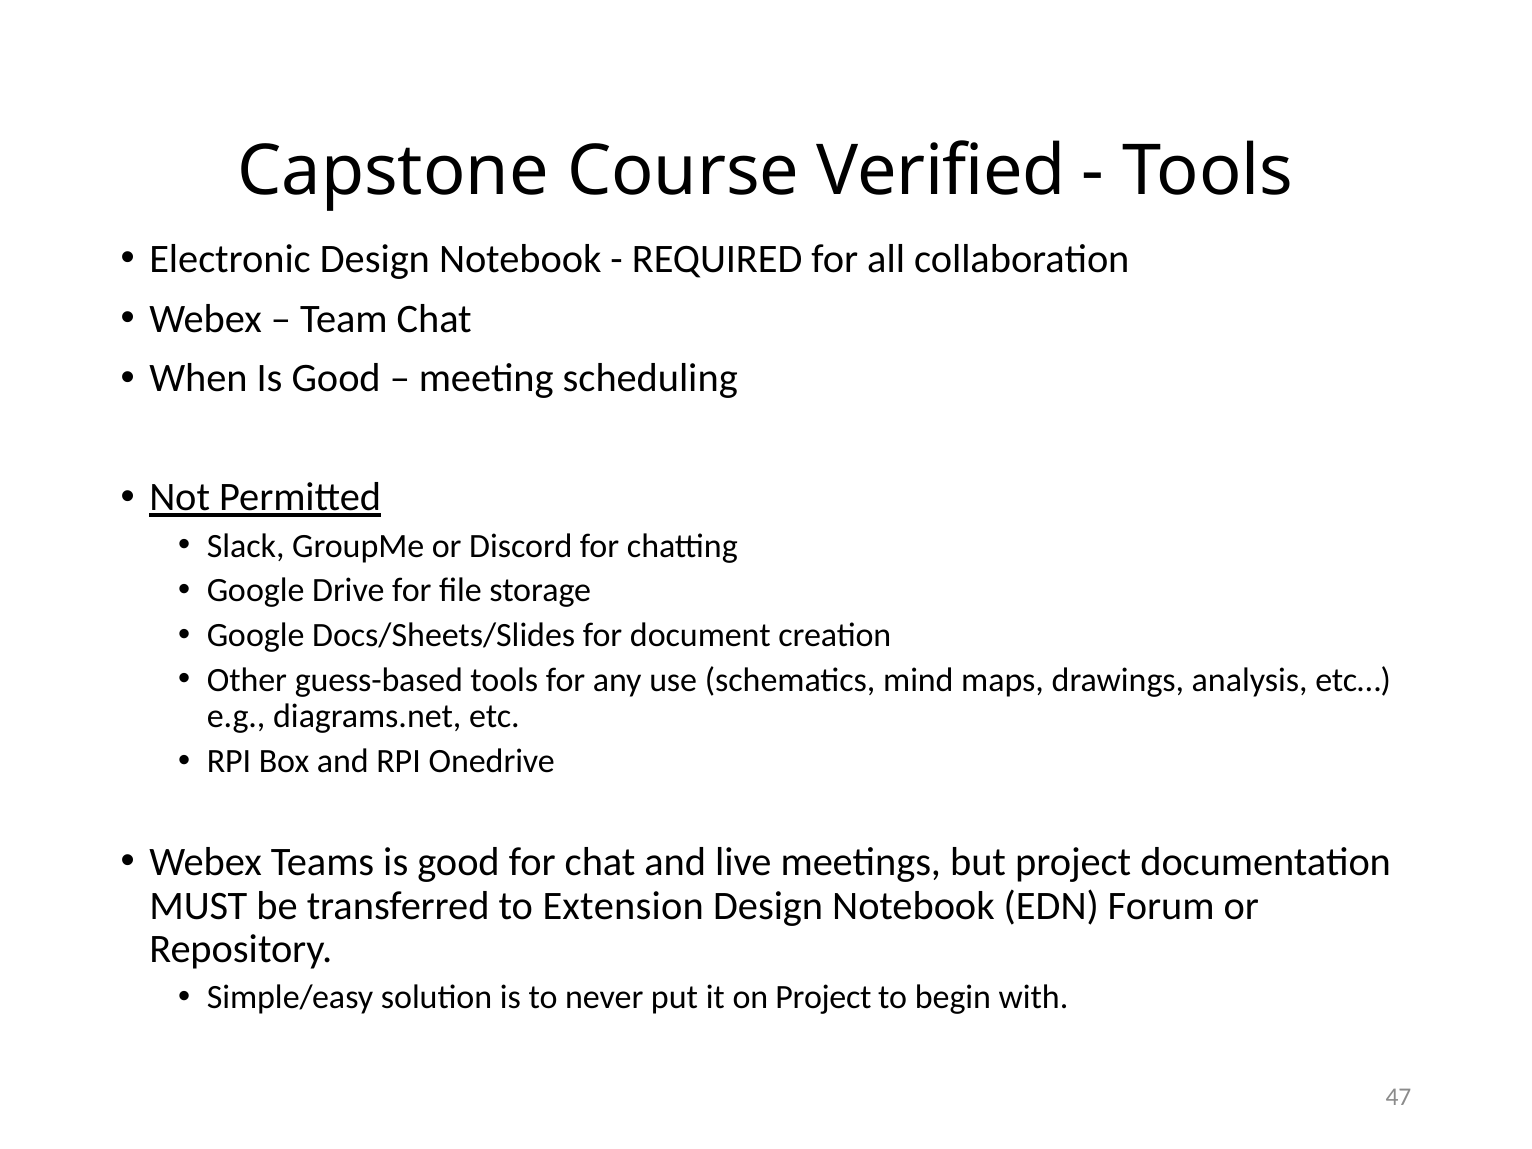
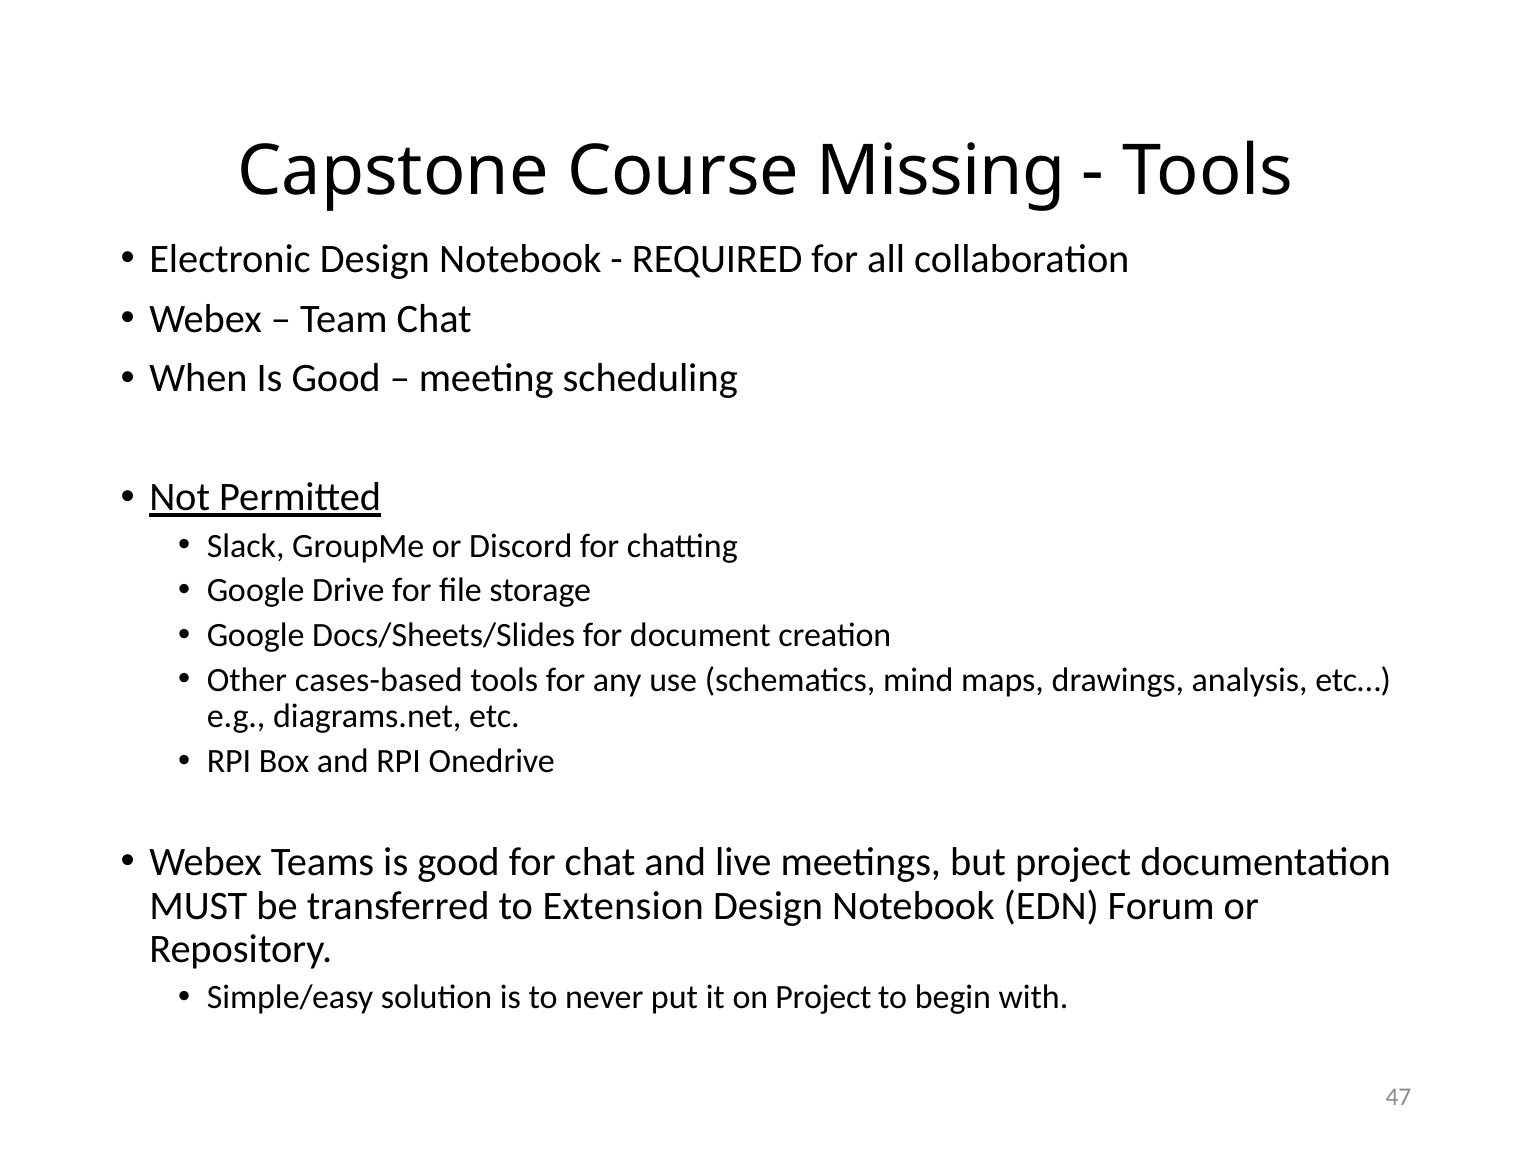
Verified: Verified -> Missing (941, 172)
guess-based: guess-based -> cases-based (379, 680)
